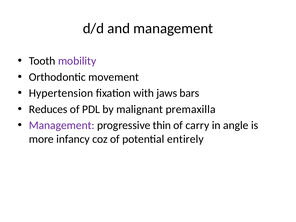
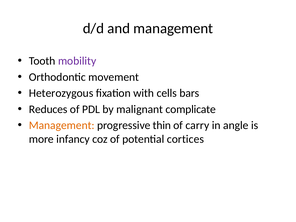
Hypertension: Hypertension -> Heterozygous (61, 93)
jaws: jaws -> cells (167, 93)
premaxilla: premaxilla -> complicate (191, 109)
Management colour: purple -> orange (62, 125)
entirely: entirely -> cortices (185, 139)
